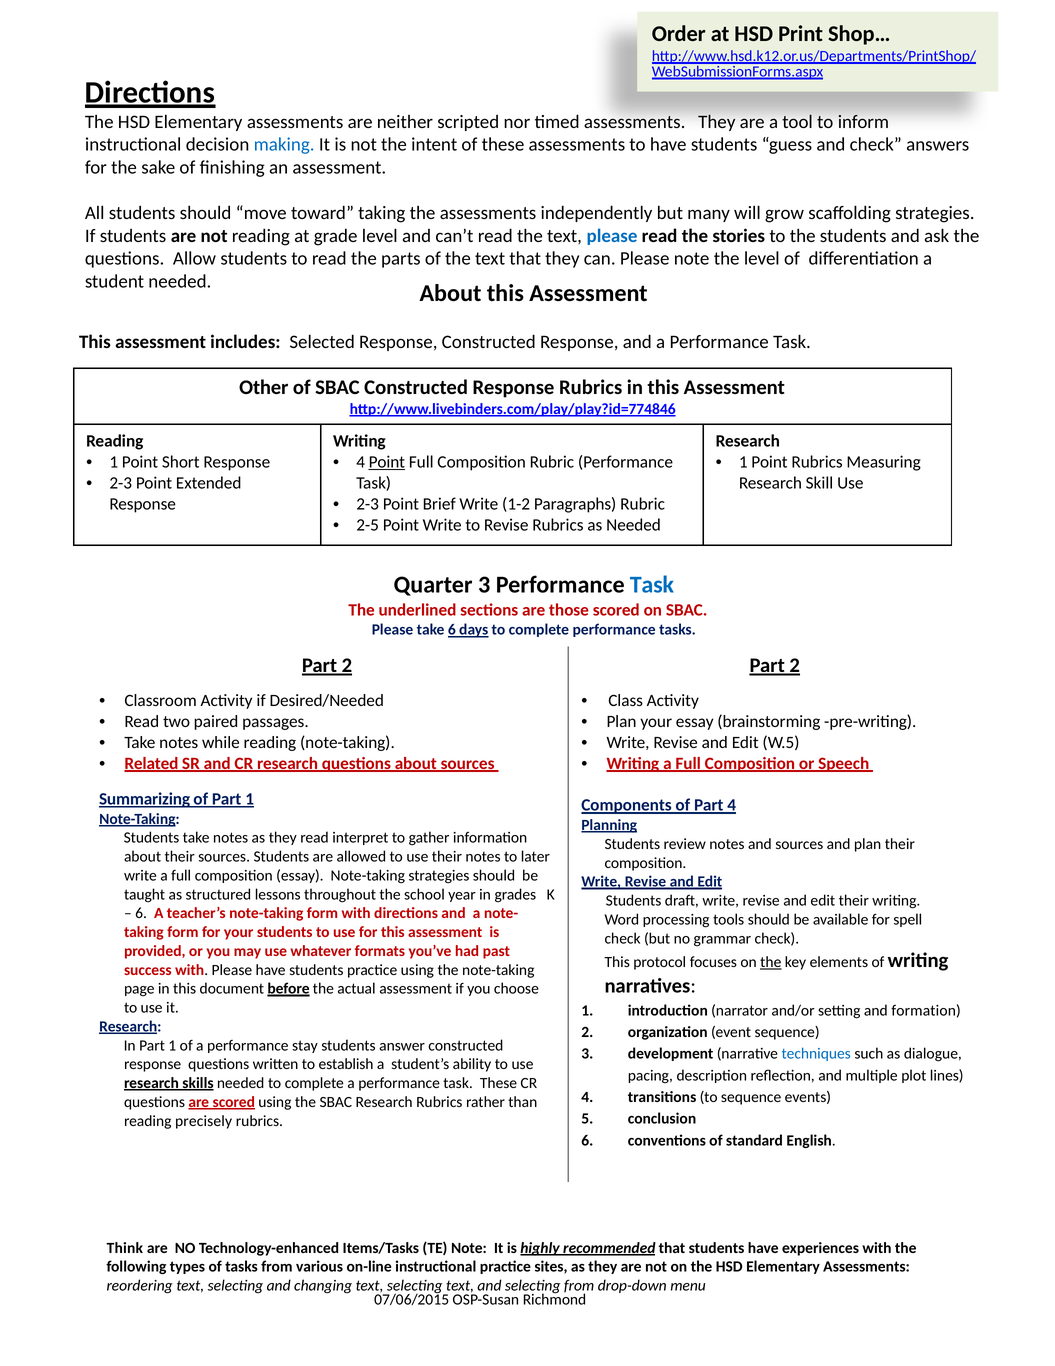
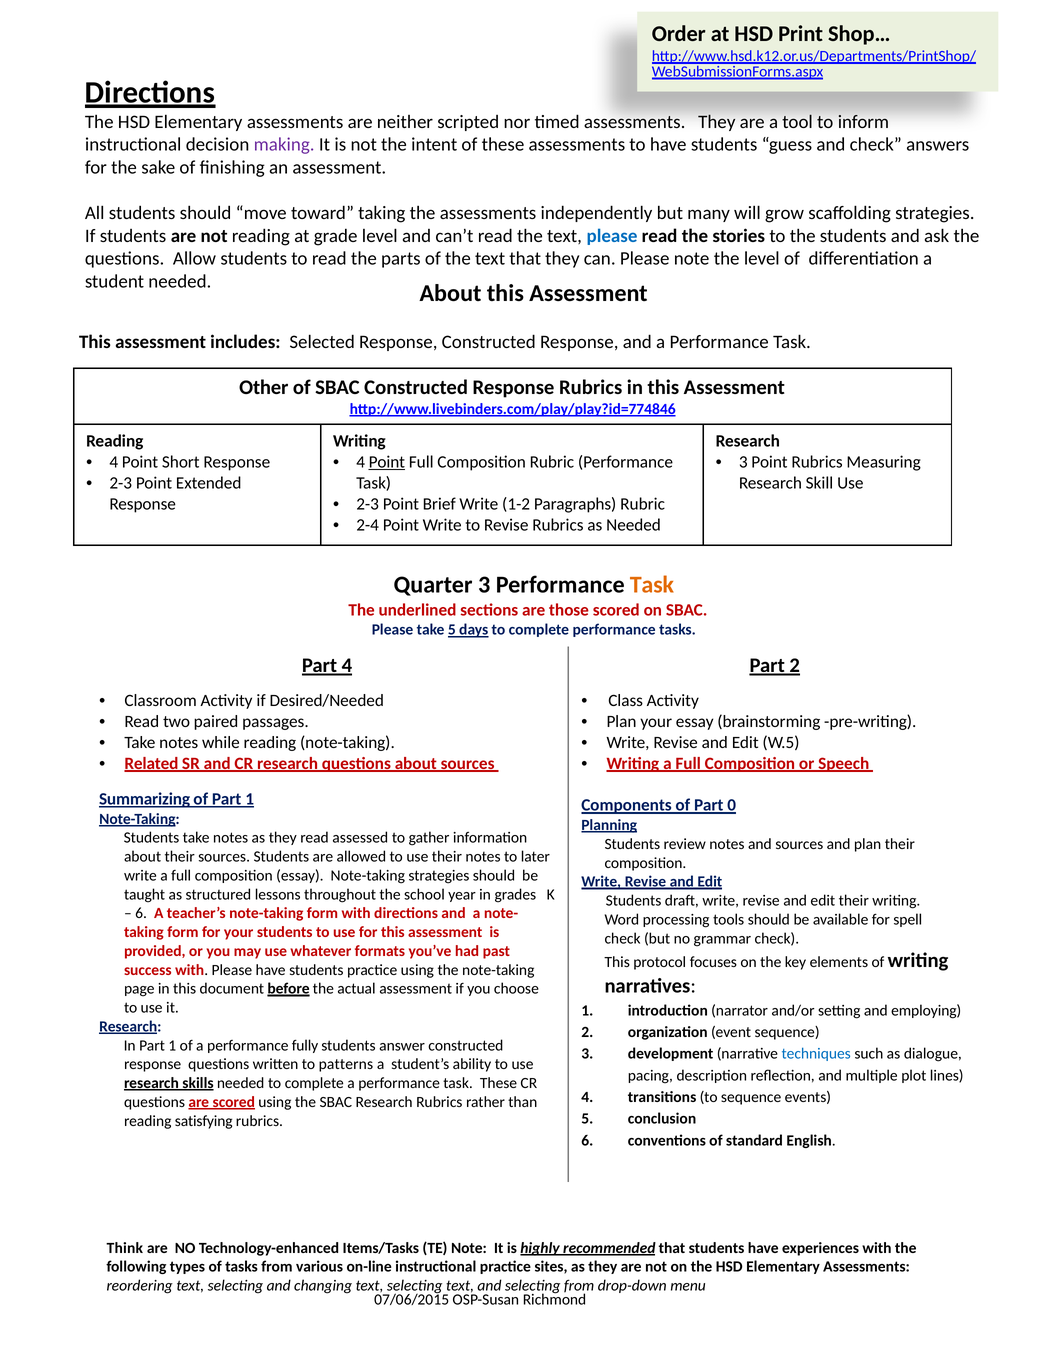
making colour: blue -> purple (284, 145)
1: 1 -> 4 (114, 462)
1: 1 -> 3 (743, 462)
2-5: 2-5 -> 2-4 (368, 525)
Task colour: blue -> orange (652, 585)
take 6: 6 -> 5 (452, 630)
2: 2 -> 4 (347, 665)
Part 4: 4 -> 0 (732, 805)
interpret: interpret -> assessed (360, 837)
the underline: present -> none (771, 962)
formation: formation -> employing (926, 1010)
stay: stay -> fully (305, 1045)
establish: establish -> patterns (346, 1064)
precisely: precisely -> satisfying (204, 1120)
